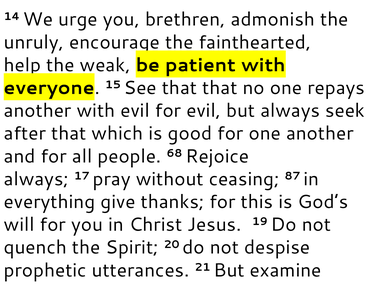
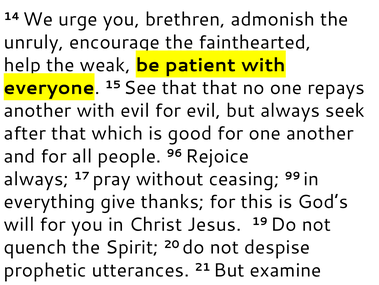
68: 68 -> 96 (174, 153)
87: 87 -> 99 (293, 176)
